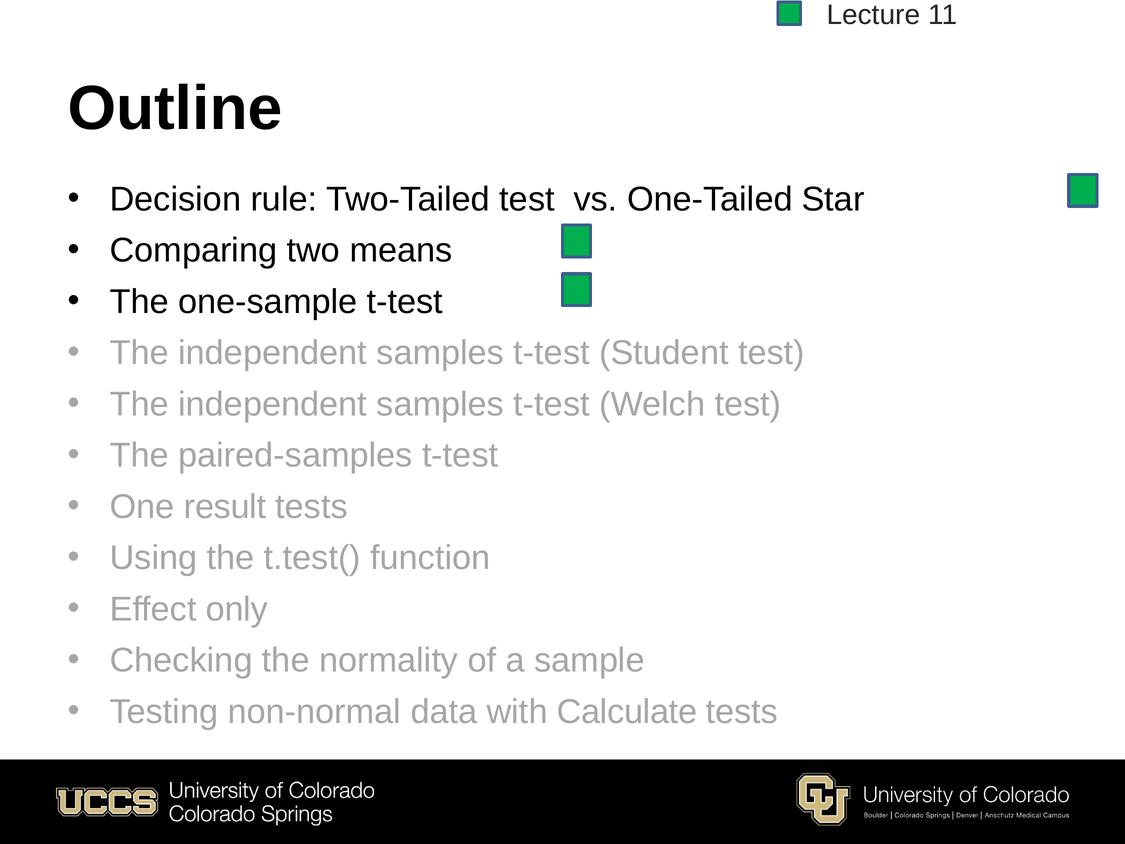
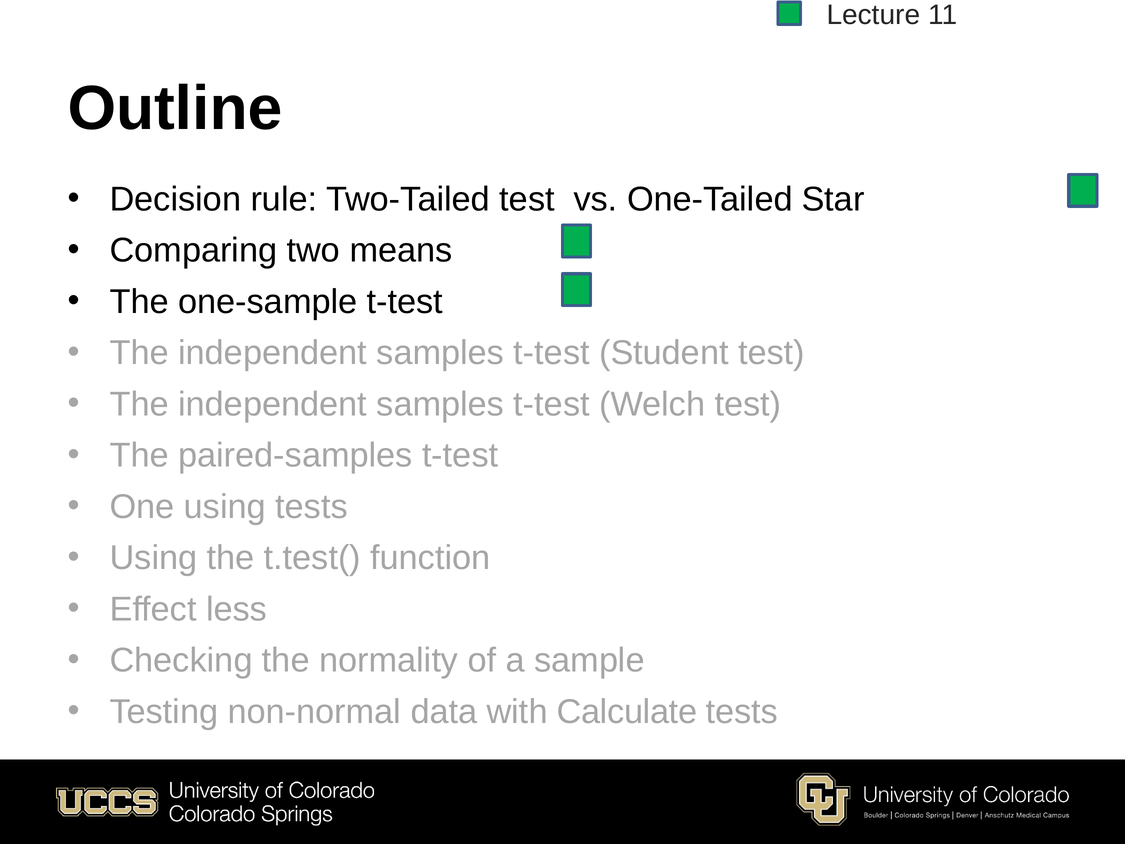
One result: result -> using (225, 507)
only: only -> less (237, 609)
